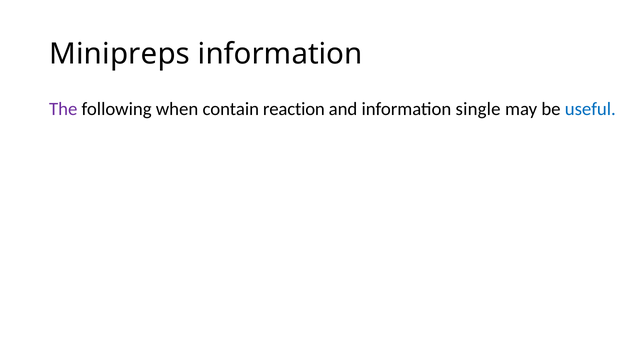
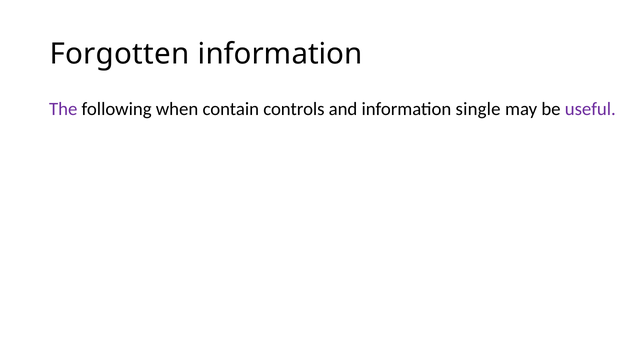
Minipreps: Minipreps -> Forgotten (120, 54)
reaction: reaction -> controls (294, 109)
useful colour: blue -> purple (590, 109)
